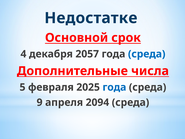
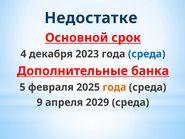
2057: 2057 -> 2023 (87, 54)
числа: числа -> банка (150, 71)
года colour: blue -> orange (114, 87)
2094: 2094 -> 2029 (97, 102)
